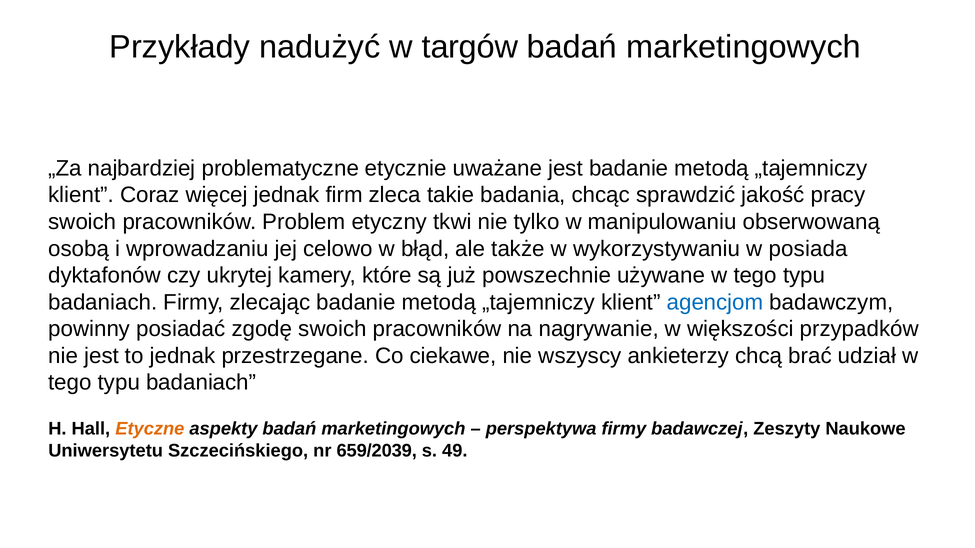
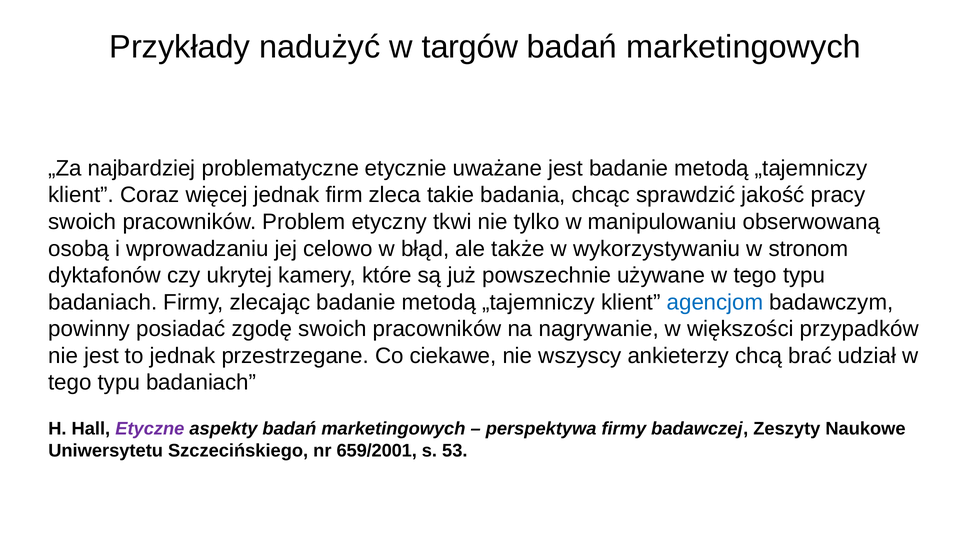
posiada: posiada -> stronom (808, 249)
Etyczne colour: orange -> purple (150, 429)
659/2039: 659/2039 -> 659/2001 (377, 451)
49: 49 -> 53 (455, 451)
